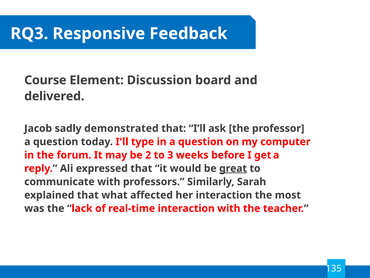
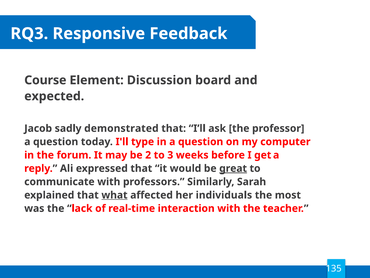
delivered: delivered -> expected (54, 96)
what underline: none -> present (114, 195)
her interaction: interaction -> individuals (224, 195)
